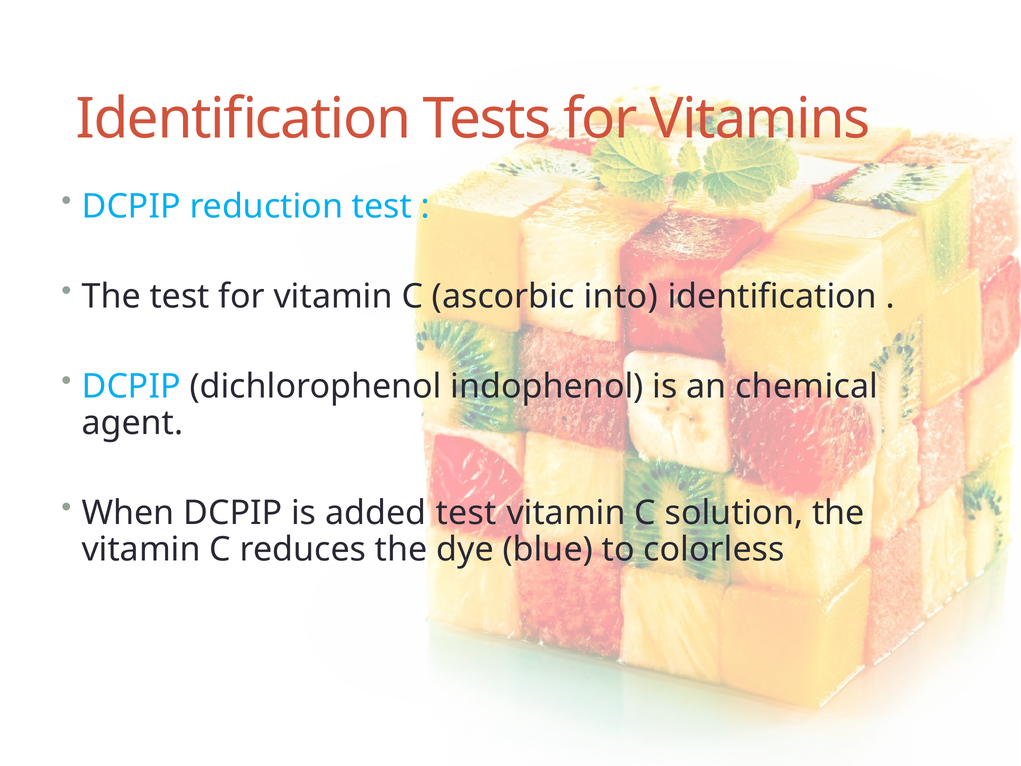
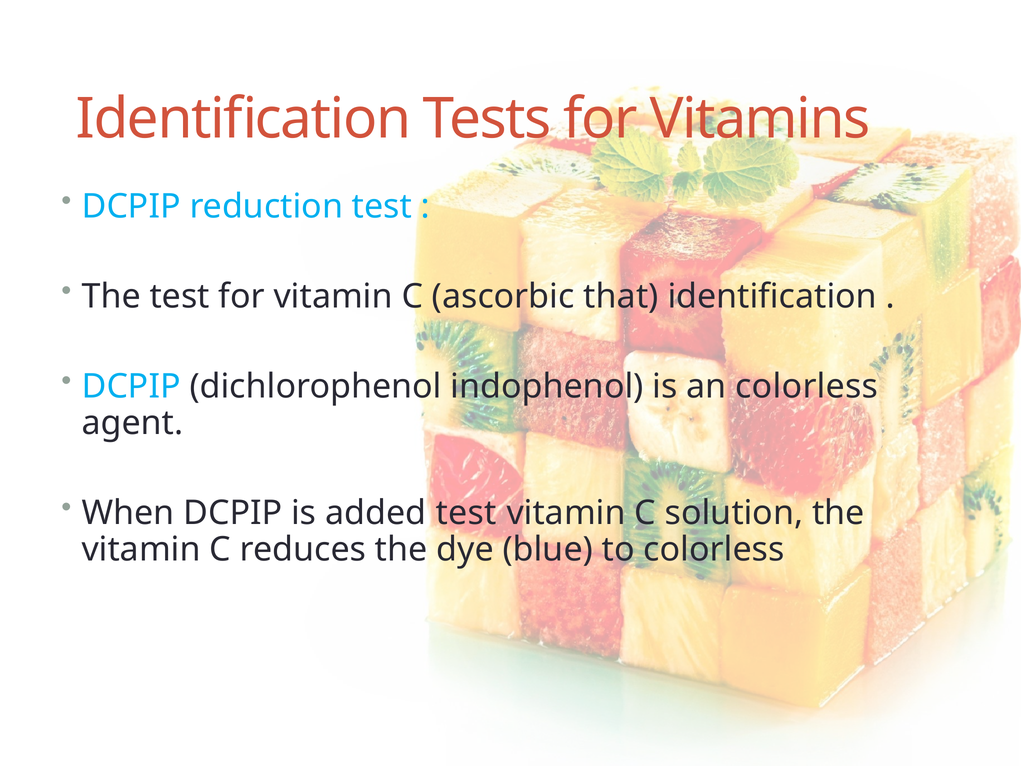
into: into -> that (621, 296)
an chemical: chemical -> colorless (807, 386)
